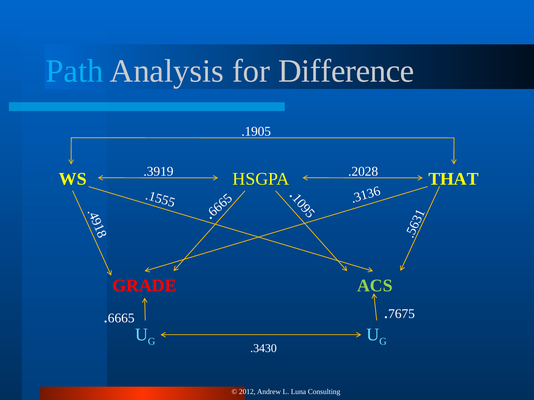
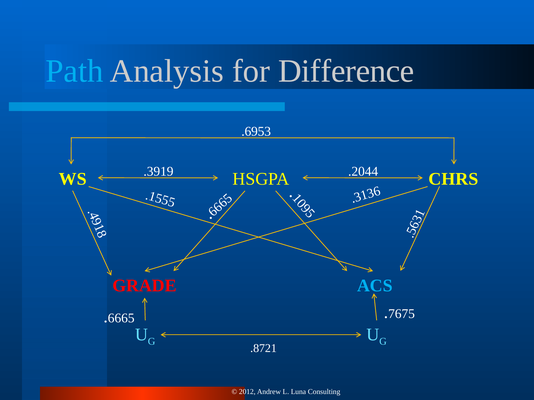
.1905: .1905 -> .6953 (256, 132)
.2028: .2028 -> .2044 (363, 172)
THAT: THAT -> CHRS (453, 179)
ACS colour: light green -> light blue (375, 286)
.3430: .3430 -> .8721 (264, 349)
